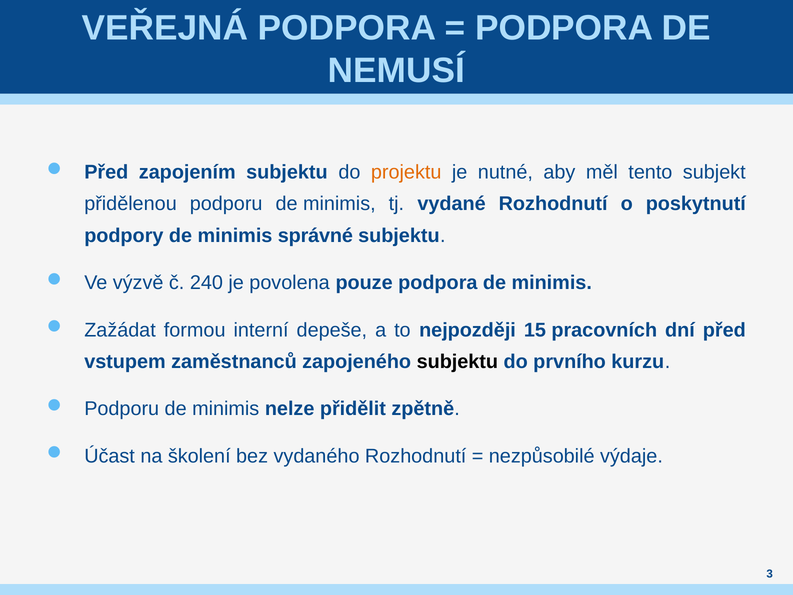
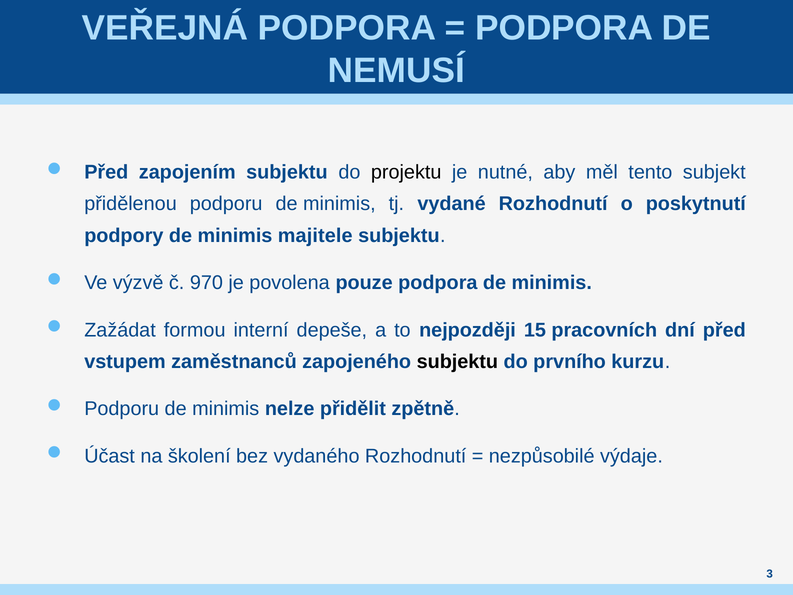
projektu colour: orange -> black (406, 172)
správné: správné -> majitele (315, 236)
240: 240 -> 970 (206, 283)
